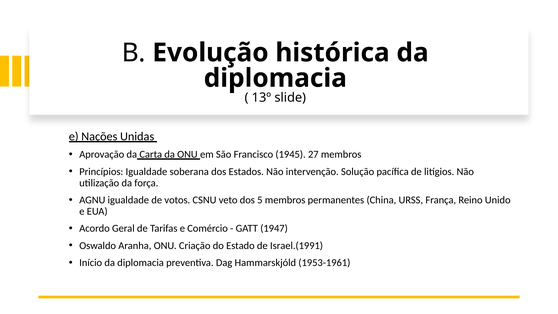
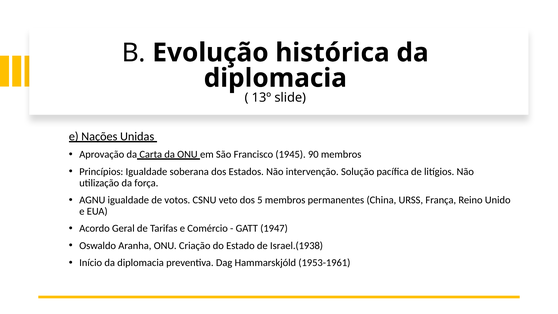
27: 27 -> 90 (313, 154)
Israel.(1991: Israel.(1991 -> Israel.(1938 (297, 245)
